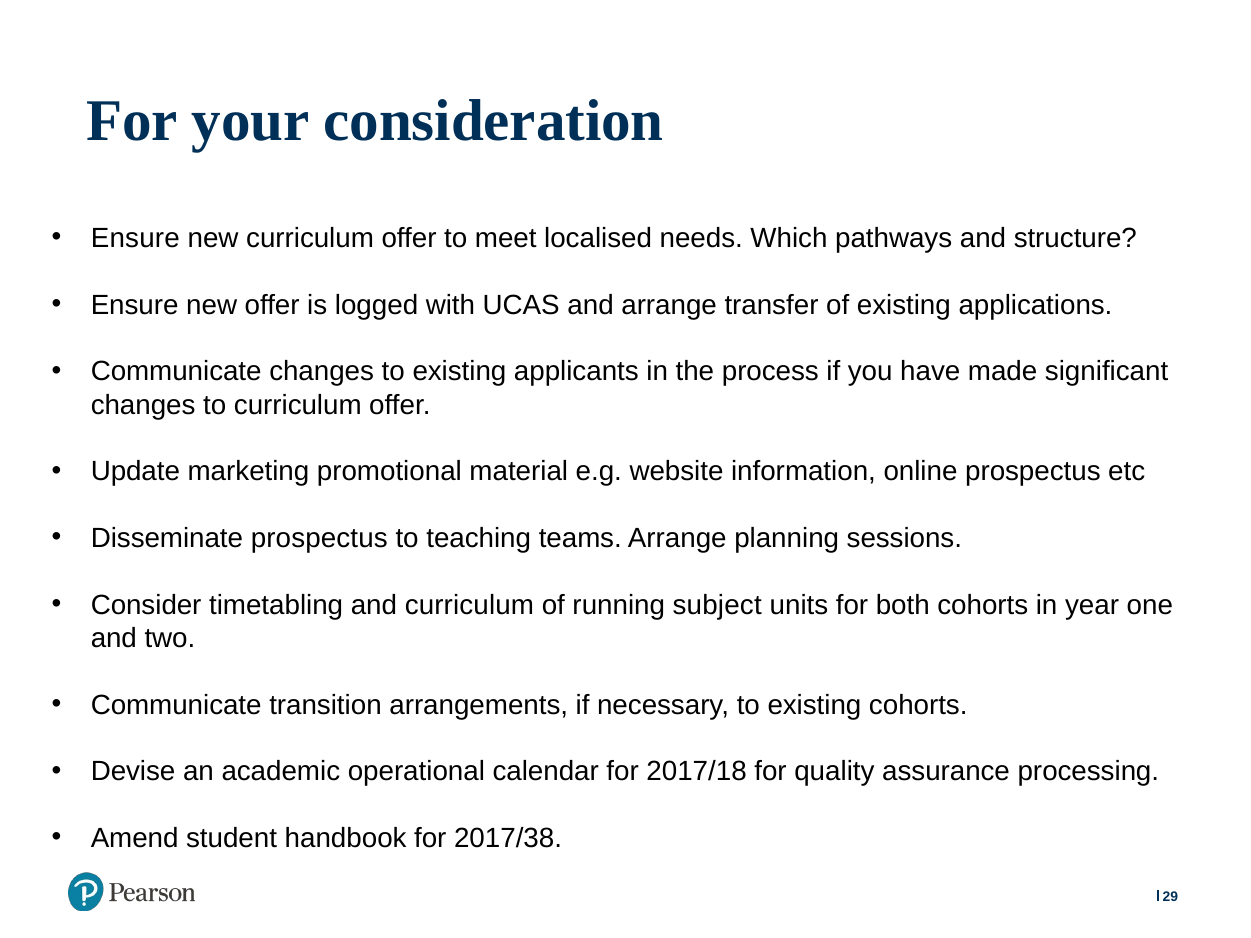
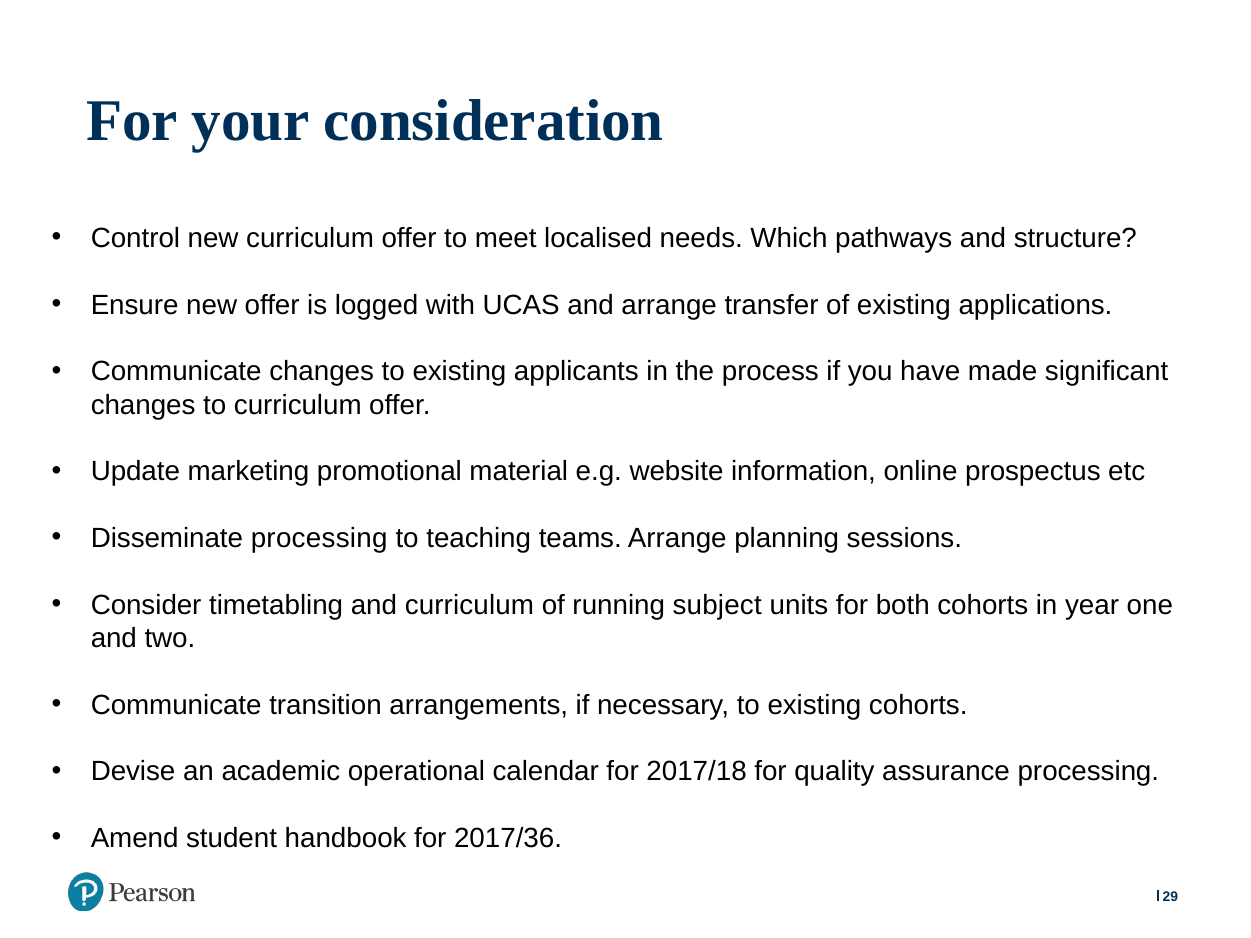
Ensure: Ensure -> Control (135, 238)
Disseminate prospectus: prospectus -> processing (319, 538)
2017/38: 2017/38 -> 2017/36 (508, 839)
